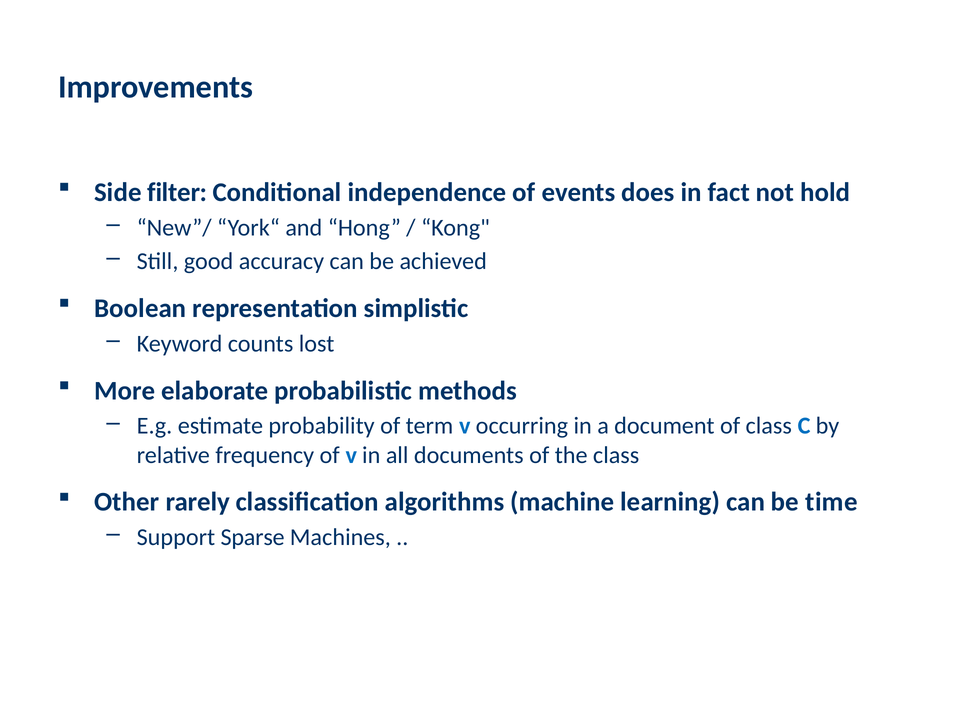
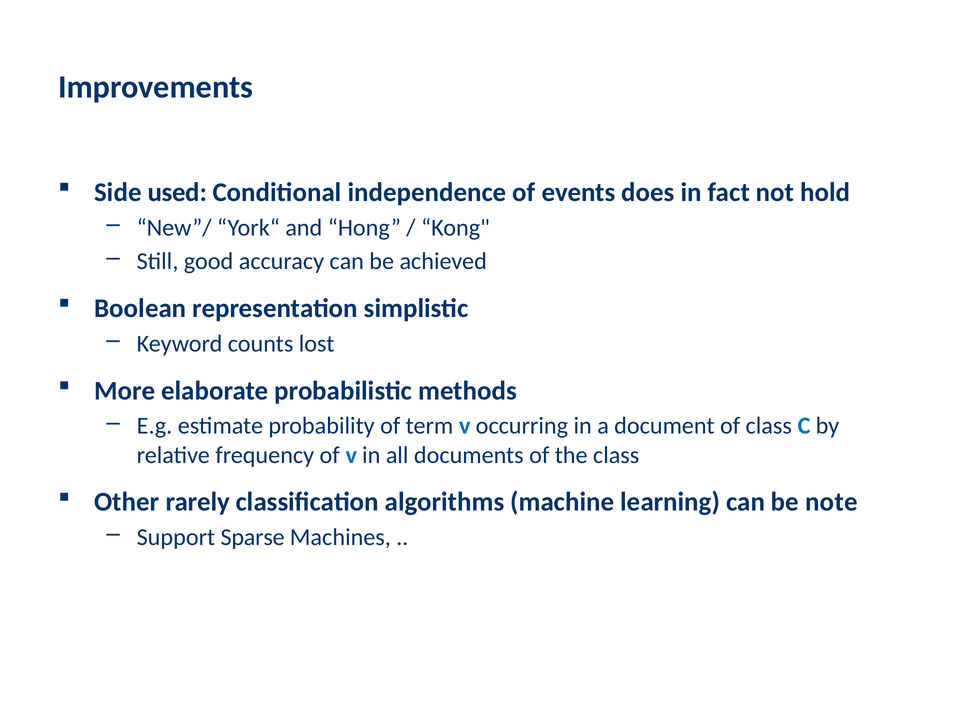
filter: filter -> used (177, 192)
time: time -> note (832, 502)
